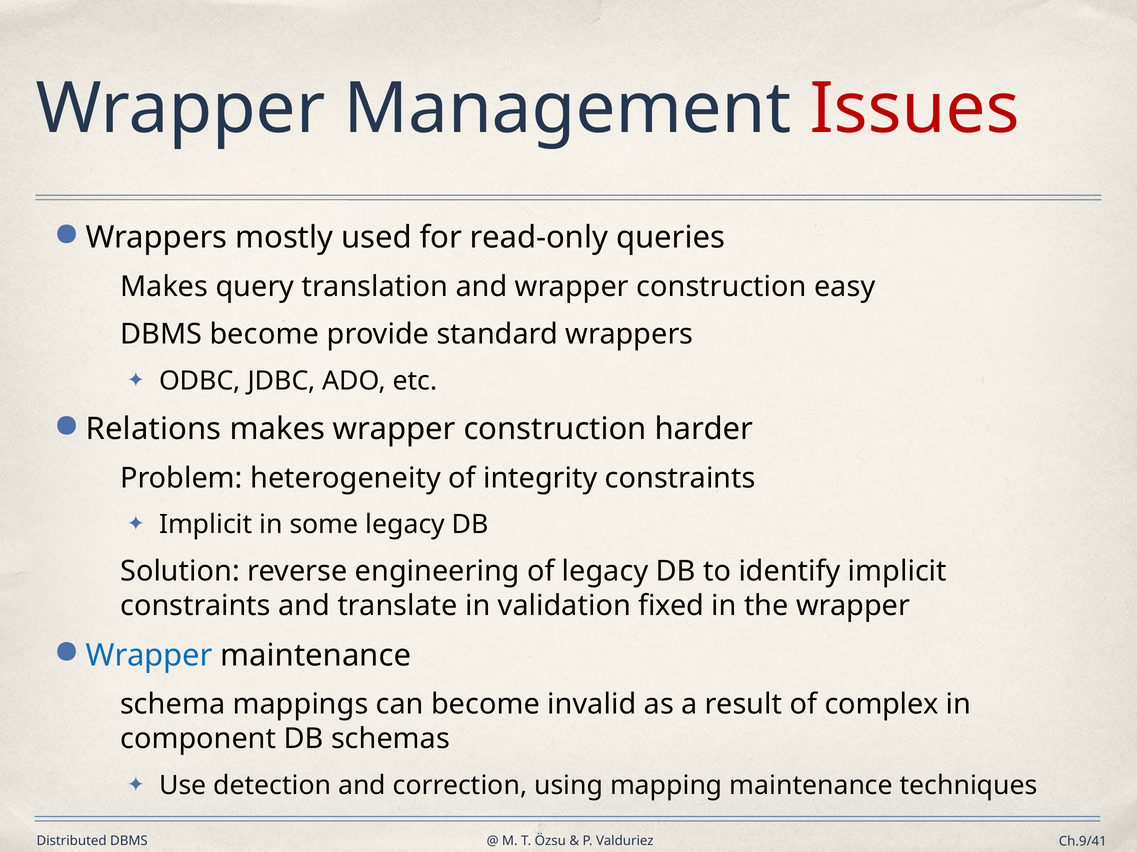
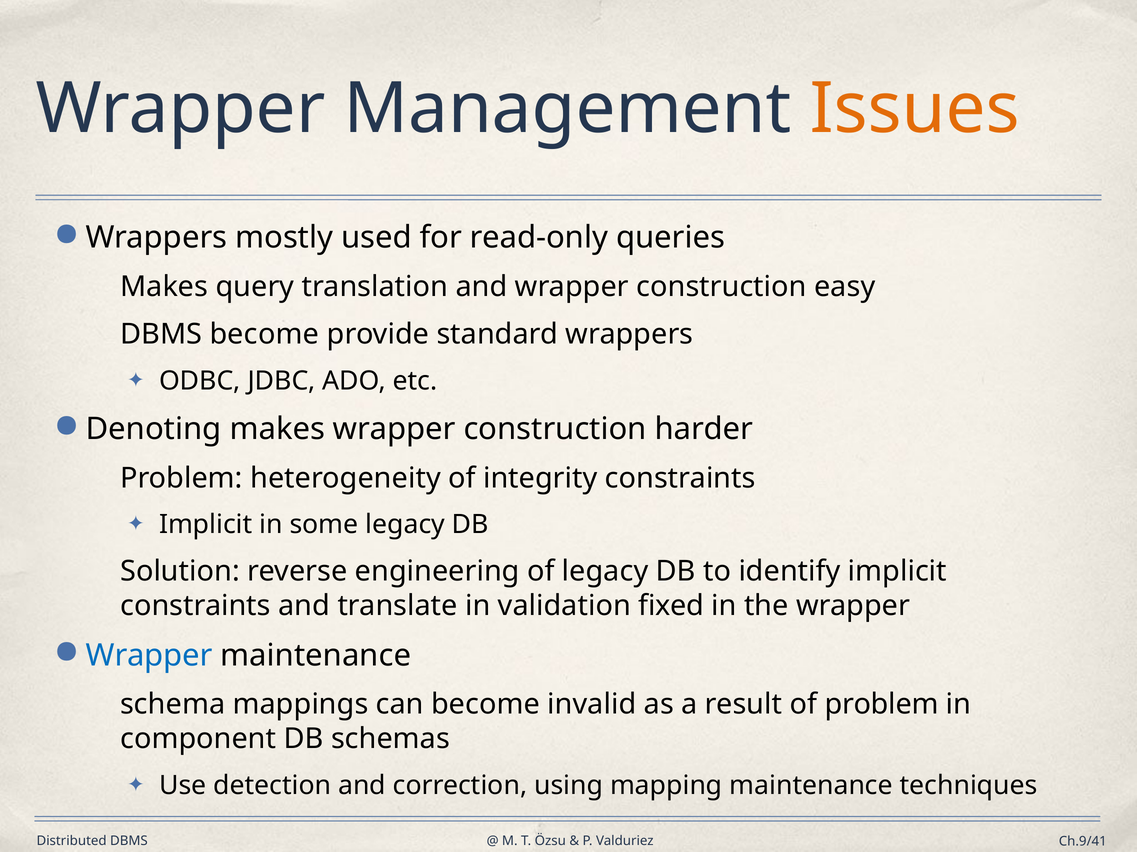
Issues colour: red -> orange (915, 109)
Relations: Relations -> Denoting (154, 429)
of complex: complex -> problem (882, 705)
